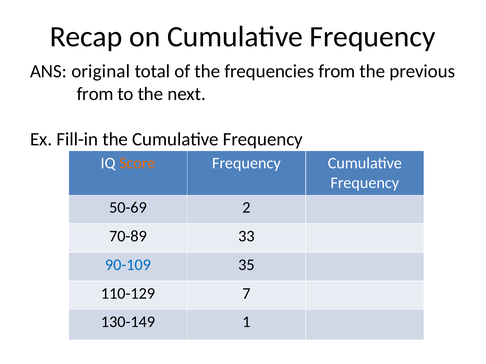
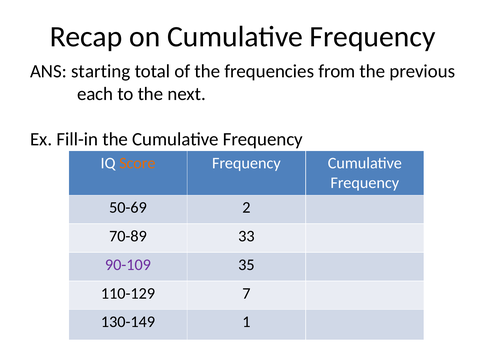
original: original -> starting (101, 71)
from: from -> each (95, 94)
90-109 colour: blue -> purple (128, 265)
